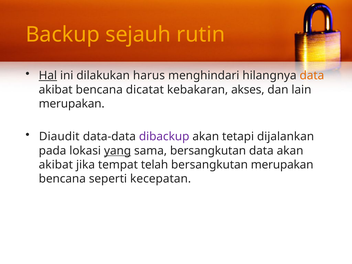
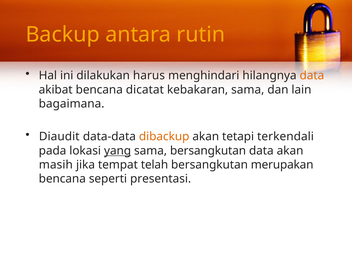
sejauh: sejauh -> antara (138, 35)
Hal underline: present -> none (48, 76)
kebakaran akses: akses -> sama (248, 90)
merupakan: merupakan -> bagaimana (72, 104)
dibackup colour: purple -> orange (164, 137)
dijalankan: dijalankan -> terkendali (286, 137)
akibat: akibat -> masih (56, 165)
kecepatan: kecepatan -> presentasi (161, 179)
